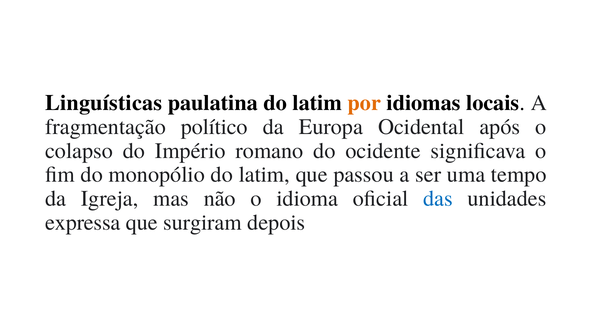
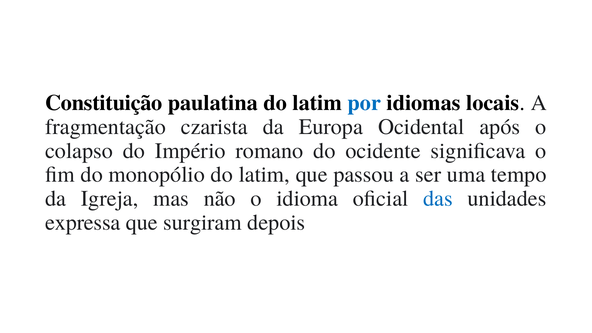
Linguísticas: Linguísticas -> Constituição (104, 103)
por colour: orange -> blue (364, 103)
político: político -> czarista (214, 127)
